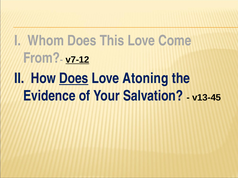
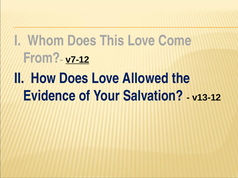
Does underline: present -> none (74, 79)
Atoning: Atoning -> Allowed (145, 79)
v13-45: v13-45 -> v13-12 (207, 98)
